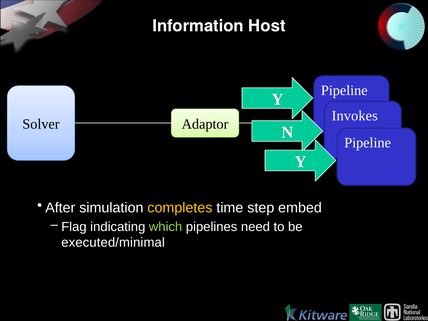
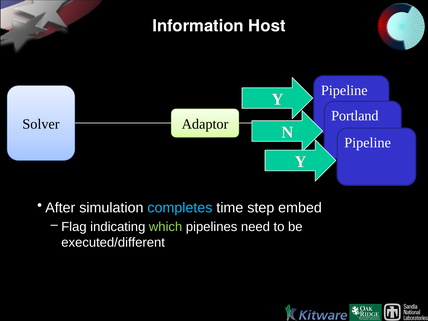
Invokes: Invokes -> Portland (355, 116)
completes colour: yellow -> light blue (180, 208)
executed/minimal: executed/minimal -> executed/different (113, 242)
